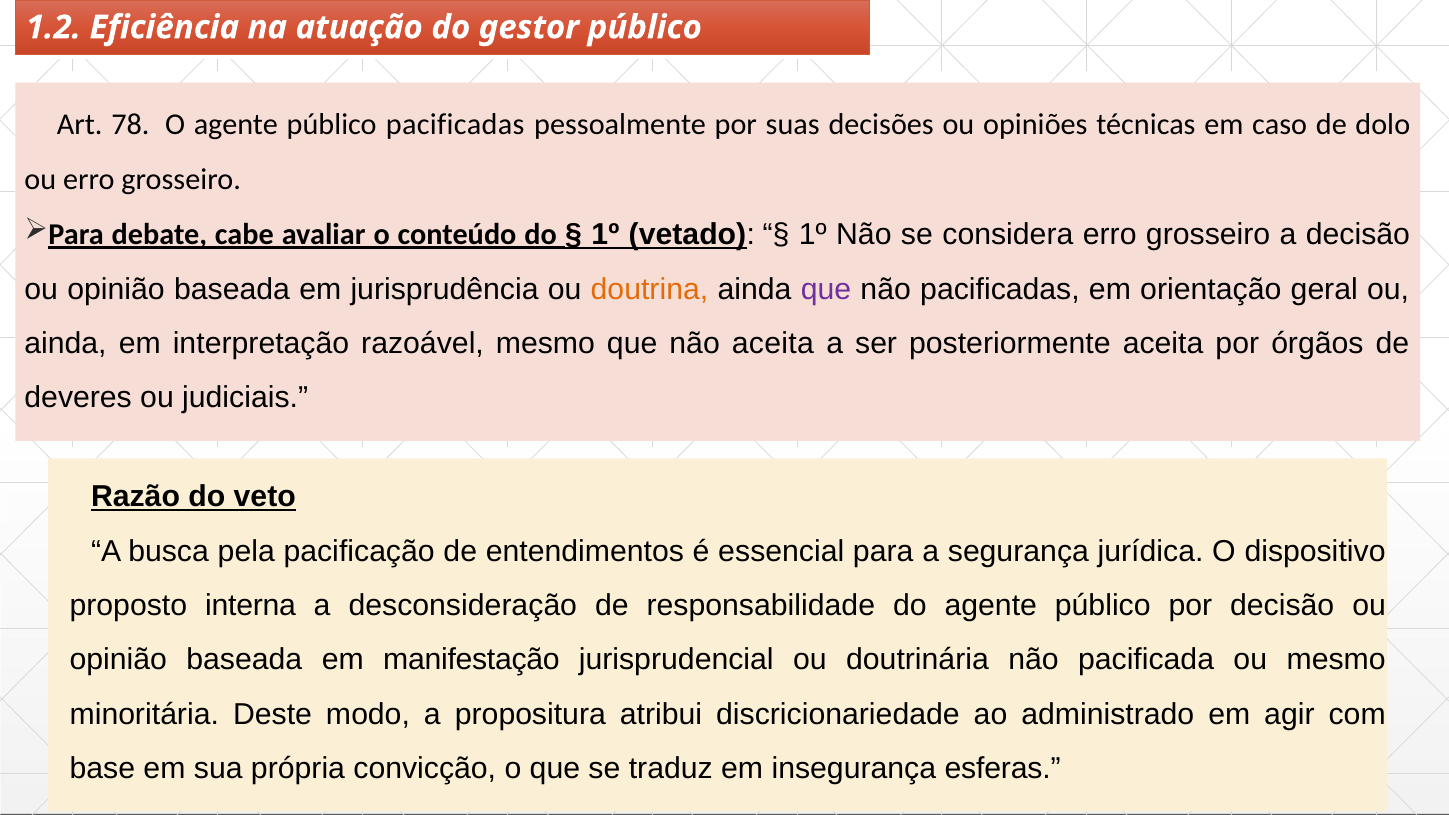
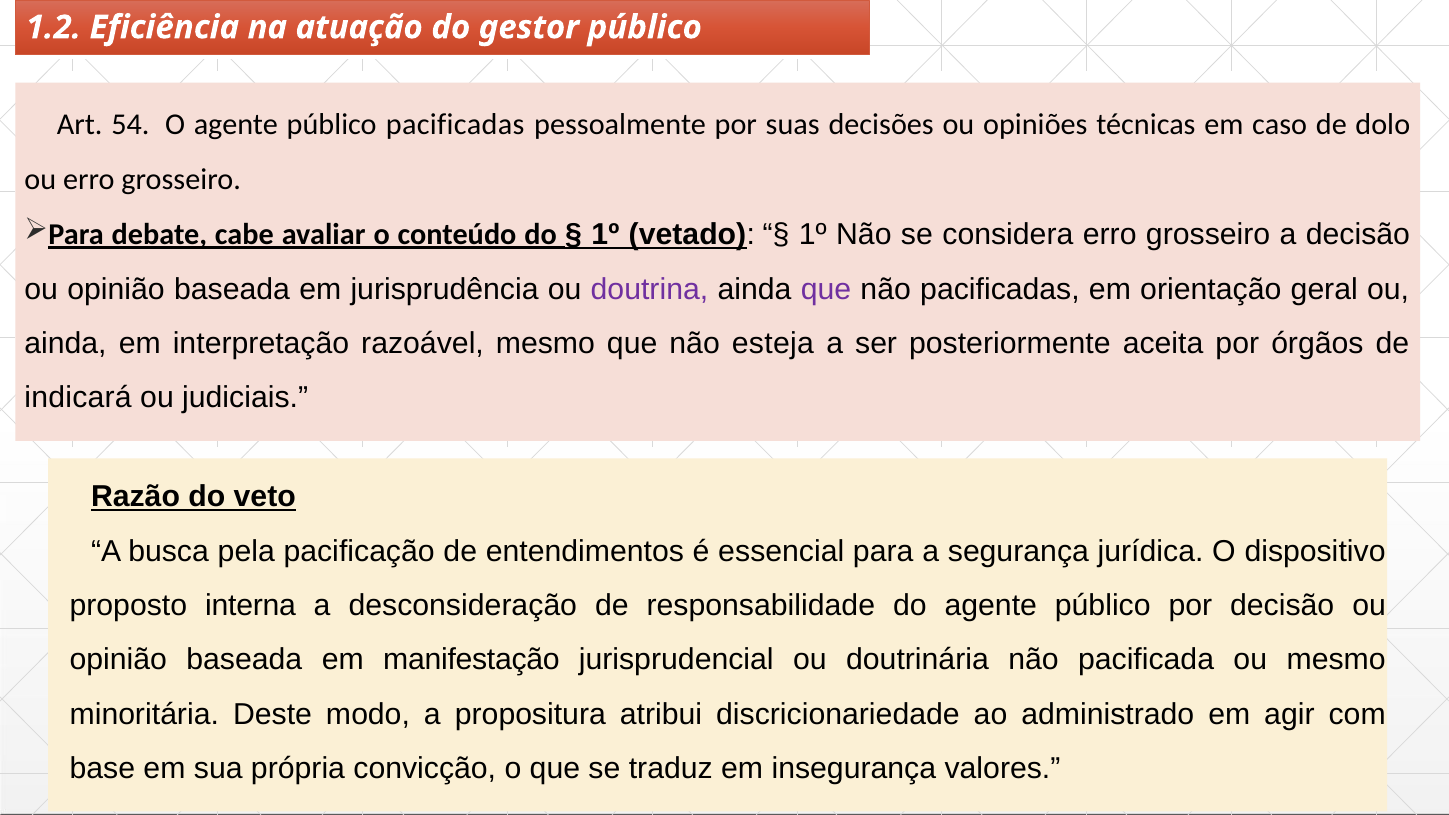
78: 78 -> 54 (130, 124)
doutrina colour: orange -> purple (649, 289)
não aceita: aceita -> esteja (773, 343)
deveres: deveres -> indicará (78, 398)
esferas: esferas -> valores (1002, 768)
